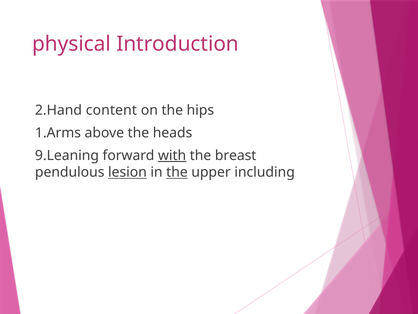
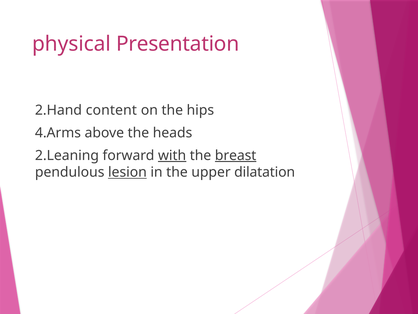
Introduction: Introduction -> Presentation (178, 44)
1.Arms: 1.Arms -> 4.Arms (58, 133)
9.Leaning: 9.Leaning -> 2.Leaning (67, 155)
breast underline: none -> present (236, 155)
the underline: present -> none (177, 172)
including: including -> dilatation (265, 172)
